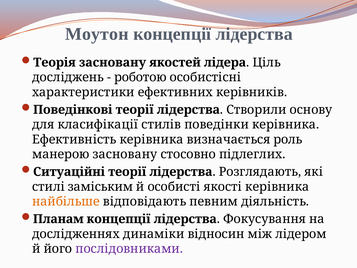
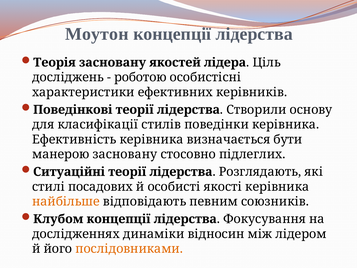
роль: роль -> бути (288, 139)
заміським: заміським -> посадових (100, 187)
діяльність: діяльність -> союзників (275, 201)
Планам: Планам -> Клубом (58, 219)
послідовниками colour: purple -> orange (129, 249)
